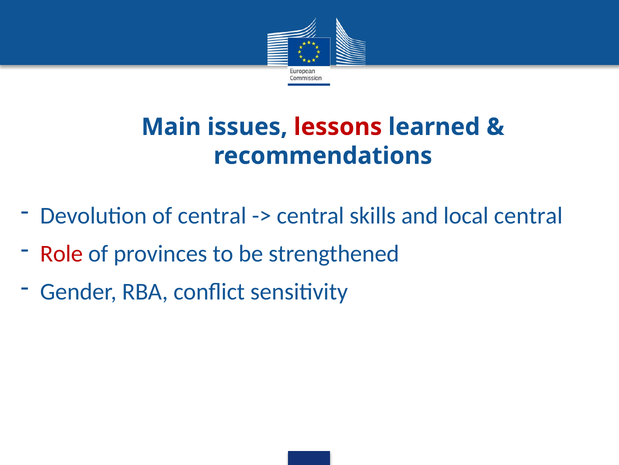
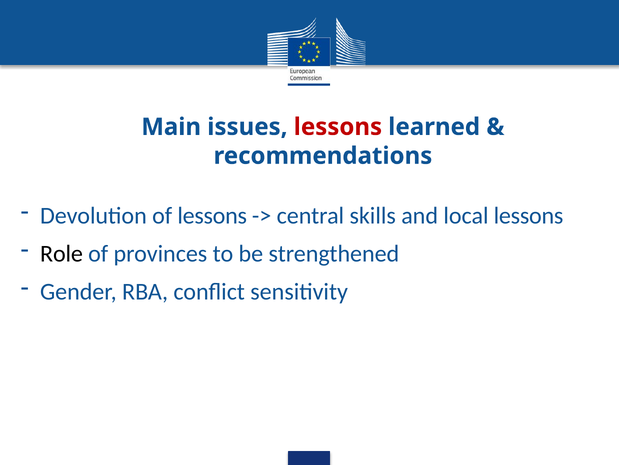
of central: central -> lessons (212, 215)
local central: central -> lessons (529, 215)
Role colour: red -> black (61, 253)
